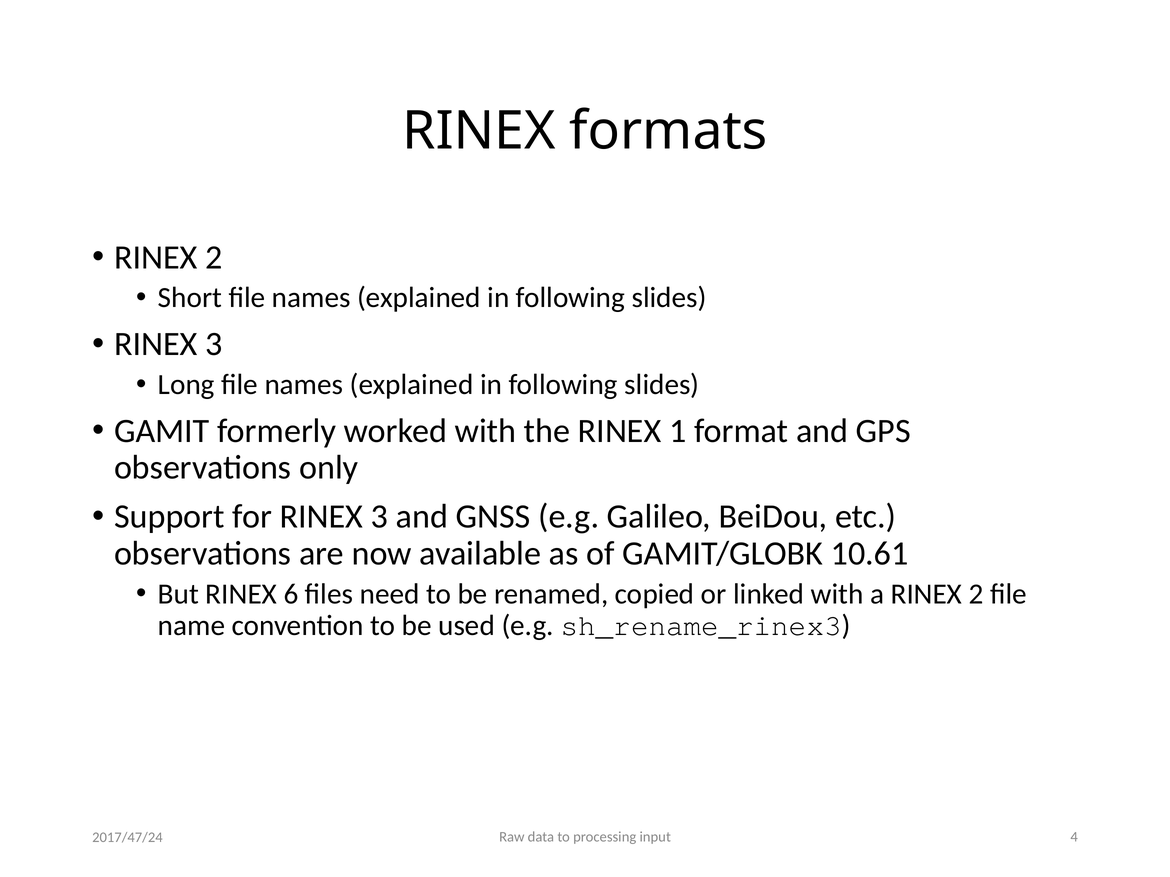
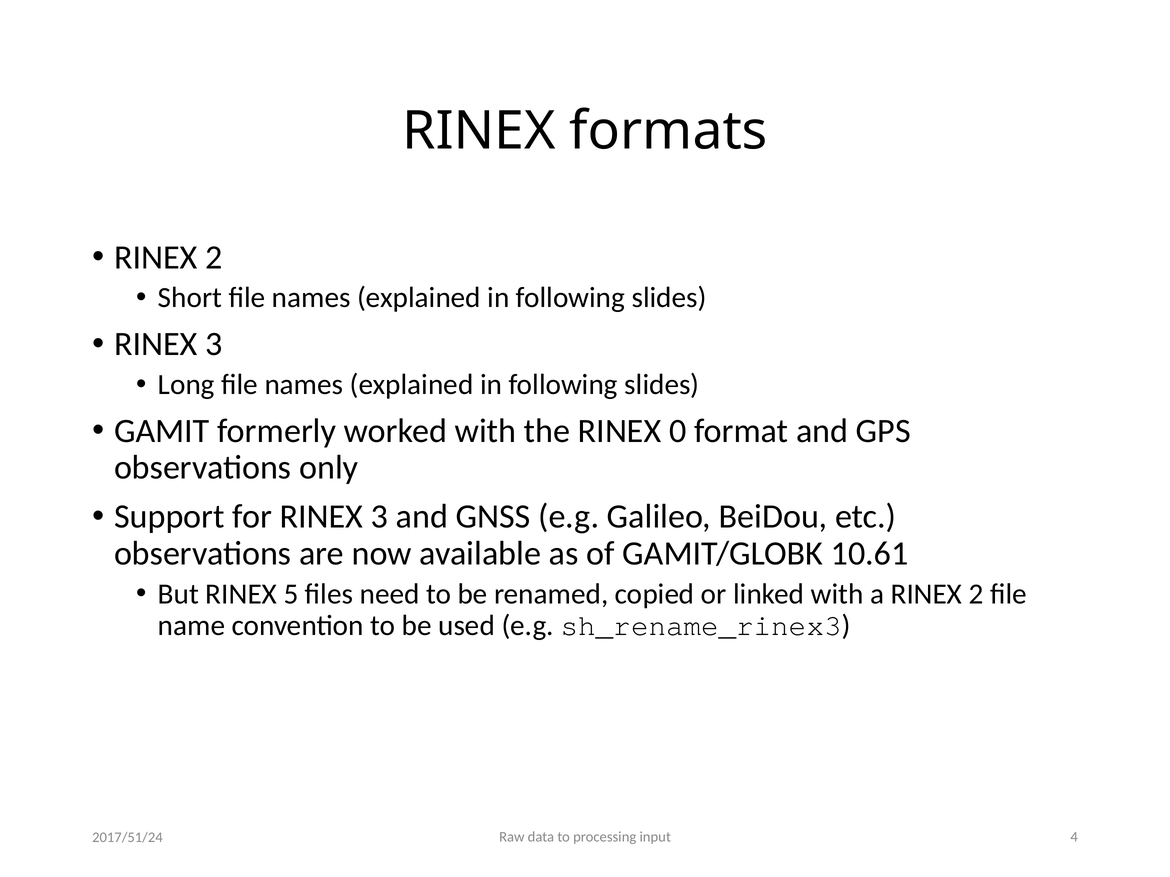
1: 1 -> 0 (678, 431)
6: 6 -> 5 (291, 594)
2017/47/24: 2017/47/24 -> 2017/51/24 (127, 838)
